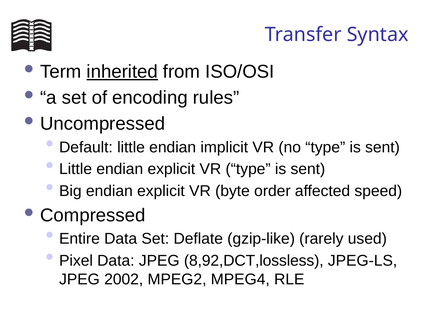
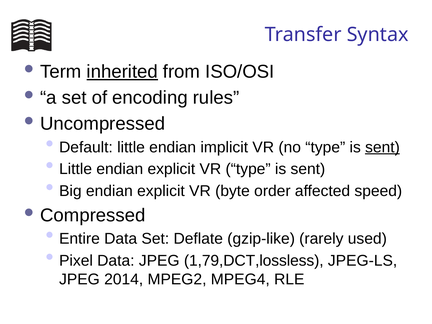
sent underline: none -> present (382, 147)
8,92,DCT,lossless: 8,92,DCT,lossless -> 1,79,DCT,lossless (254, 261)
2002: 2002 -> 2014 (124, 279)
